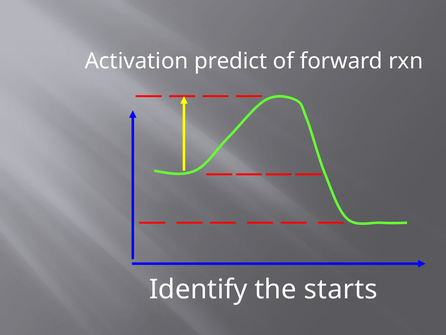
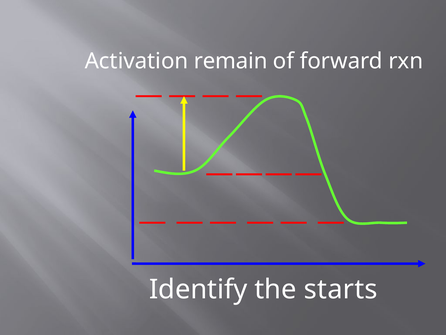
predict: predict -> remain (231, 61)
